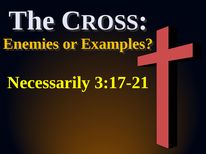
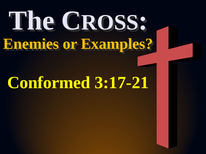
Necessarily: Necessarily -> Conformed (49, 83)
